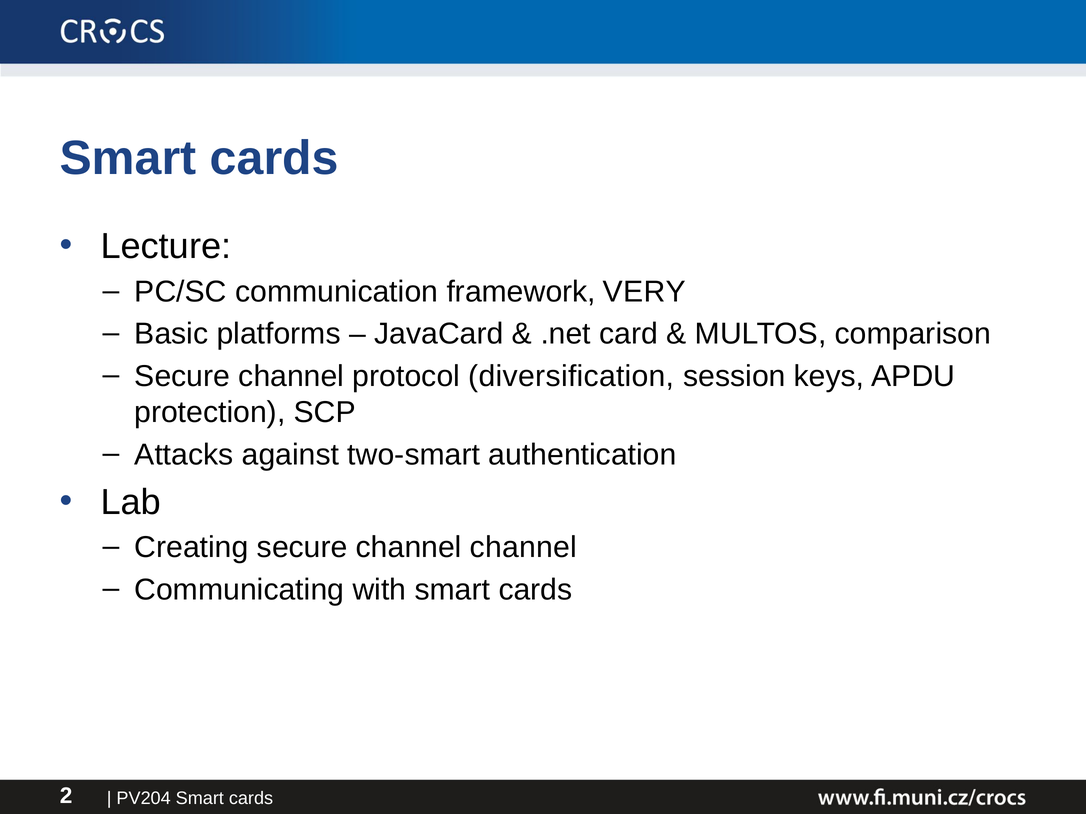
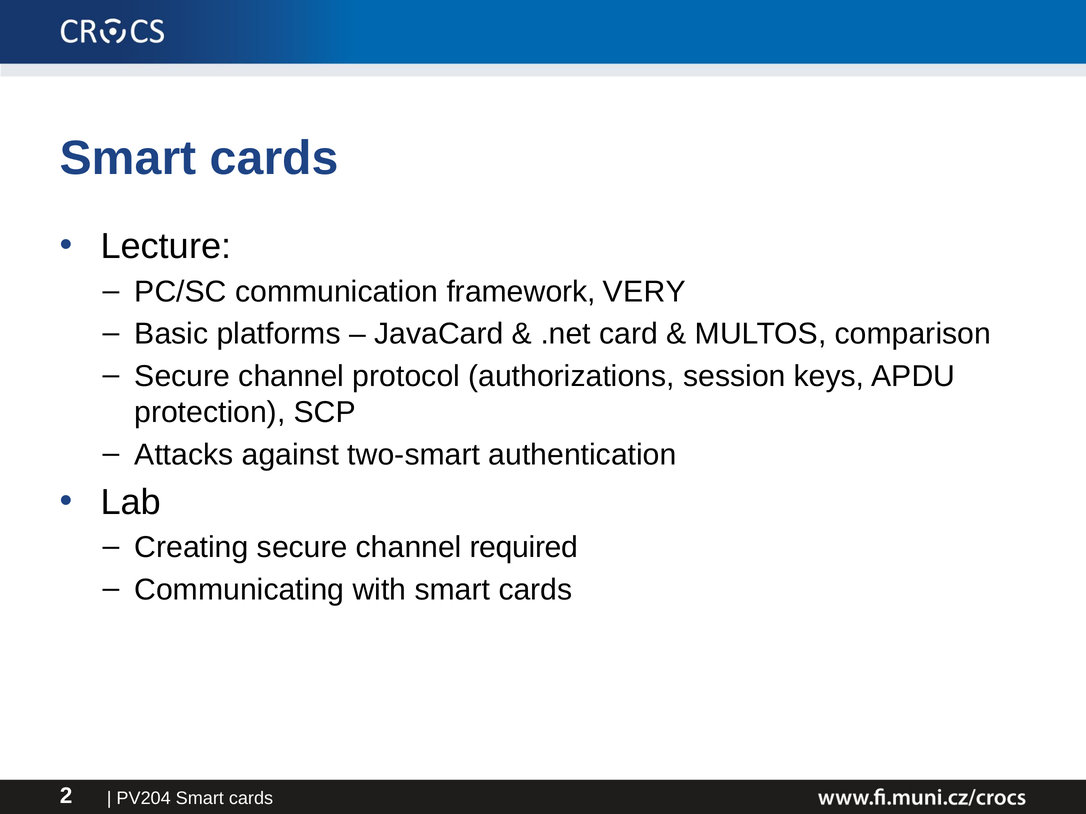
diversification: diversification -> authorizations (571, 376)
channel channel: channel -> required (524, 548)
